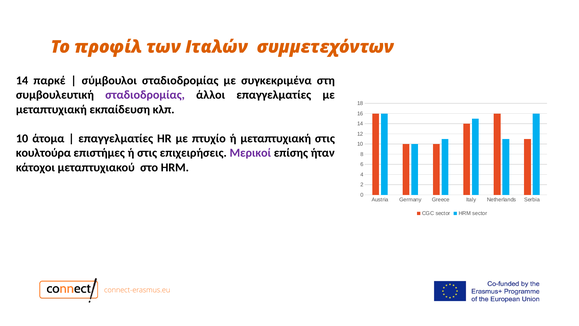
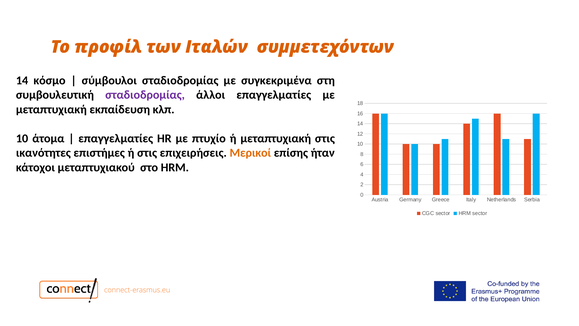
παρκέ: παρκέ -> κόσμο (49, 80)
κουλτούρα: κουλτούρα -> ικανότητες (43, 153)
Μερικοί colour: purple -> orange (250, 153)
